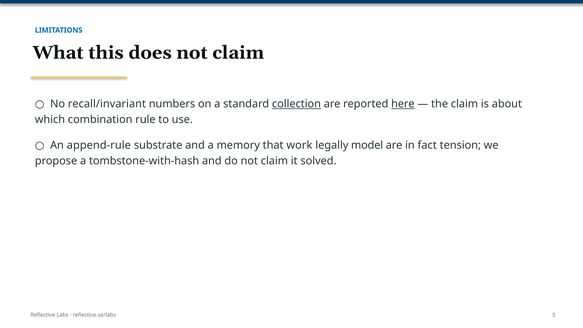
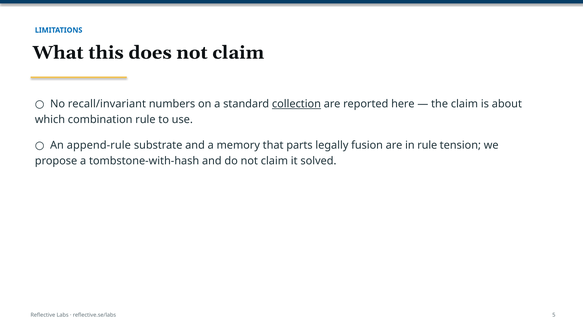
here underline: present -> none (403, 104)
work: work -> parts (299, 145)
model: model -> fusion (367, 145)
in fact: fact -> rule (427, 145)
